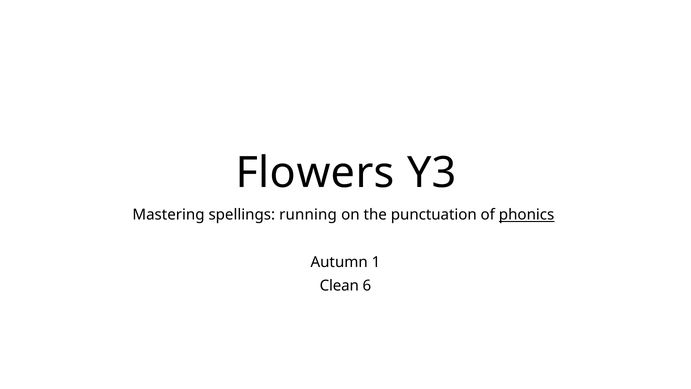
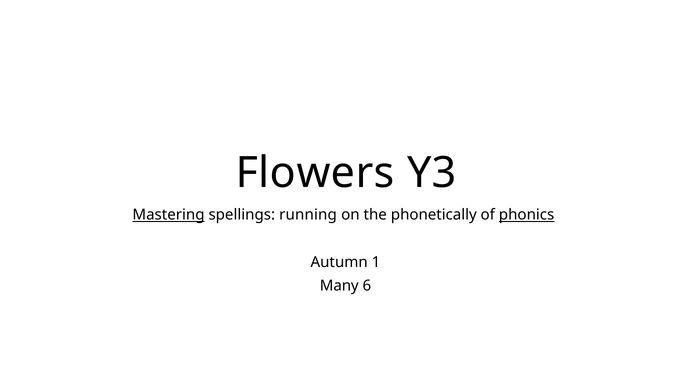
Mastering underline: none -> present (169, 215)
punctuation: punctuation -> phonetically (434, 215)
Clean: Clean -> Many (339, 285)
